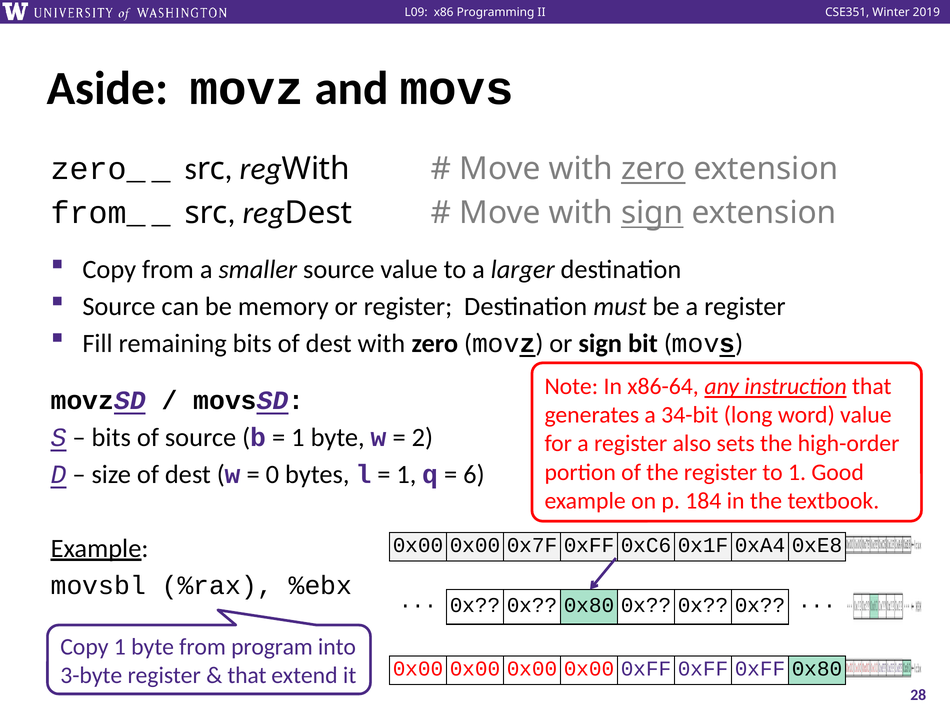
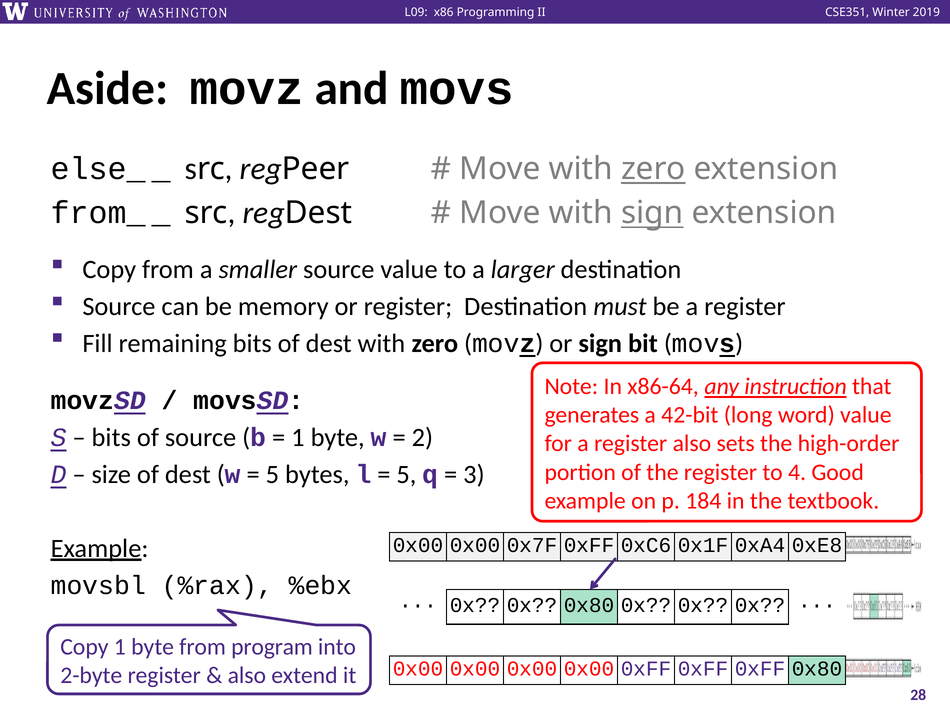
zero_: zero_ -> else_ (98, 168)
With: With -> Peer (316, 168)
34-bit: 34-bit -> 42-bit (690, 415)
to 1: 1 -> 4 (797, 472)
0: 0 -> 5 (272, 474)
1: 1 -> 5 (406, 474)
6: 6 -> 3 (474, 474)
3-byte: 3-byte -> 2-byte (91, 675)
that: that -> also (247, 675)
